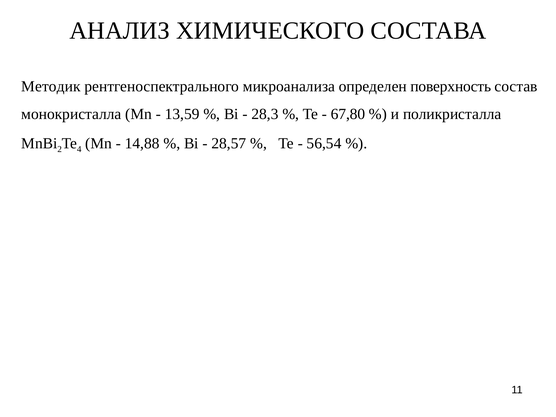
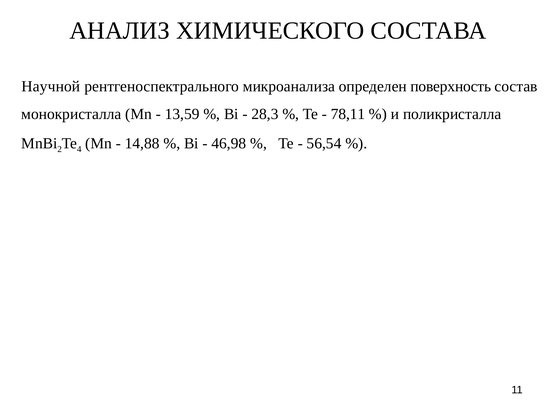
Методик: Методик -> Научной (51, 86)
67,80: 67,80 -> 78,11 (348, 114)
28,57: 28,57 -> 46,98 (229, 143)
